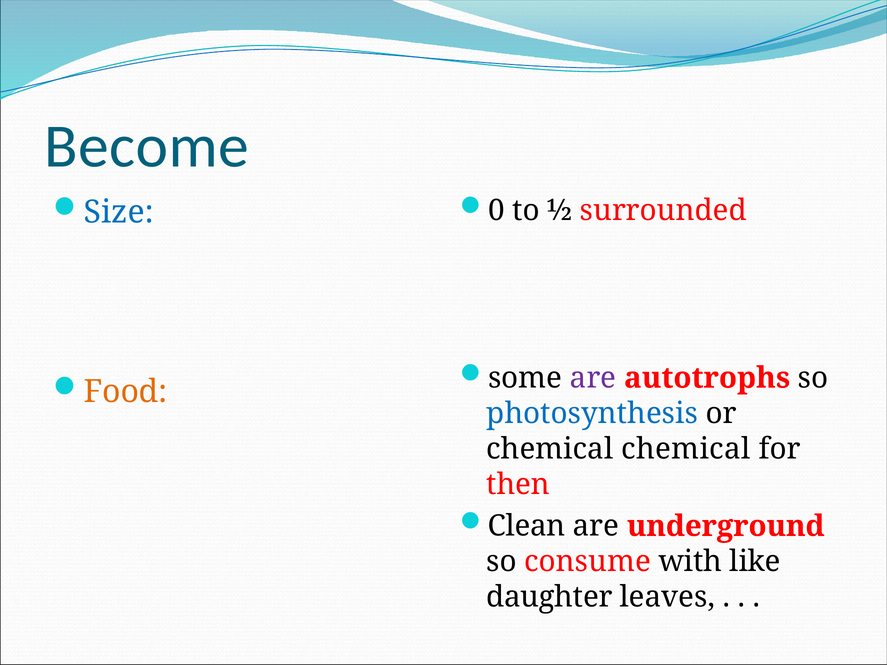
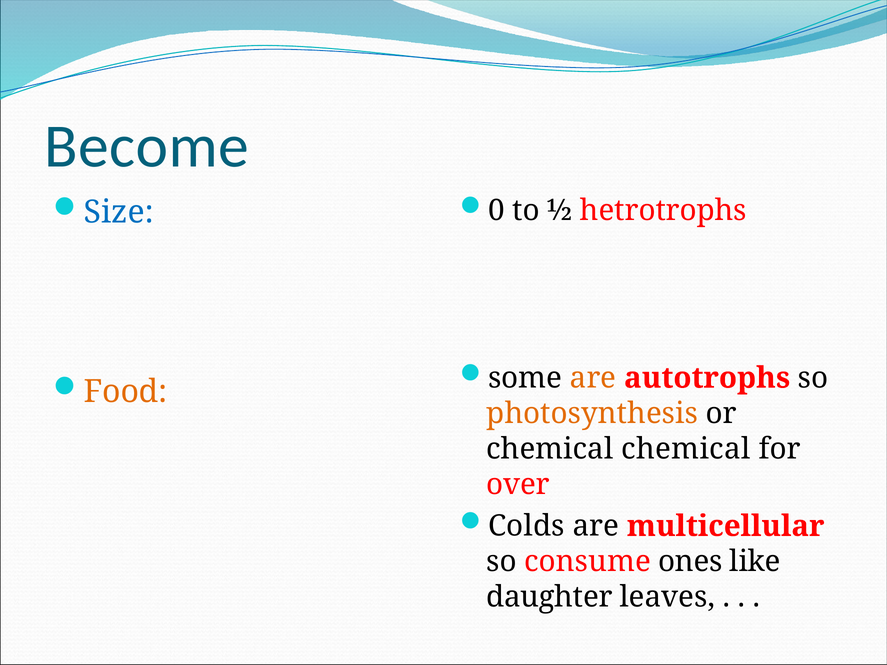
surrounded: surrounded -> hetrotrophs (663, 211)
are colour: purple -> orange (593, 378)
photosynthesis colour: blue -> orange (592, 414)
then: then -> over (518, 485)
Clean: Clean -> Colds (526, 526)
underground: underground -> multicellular (726, 526)
with: with -> ones (690, 562)
